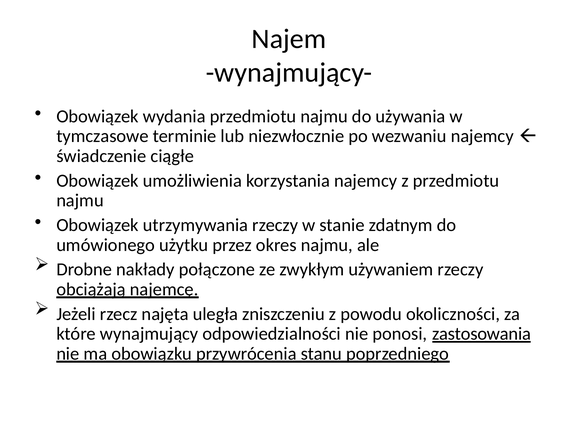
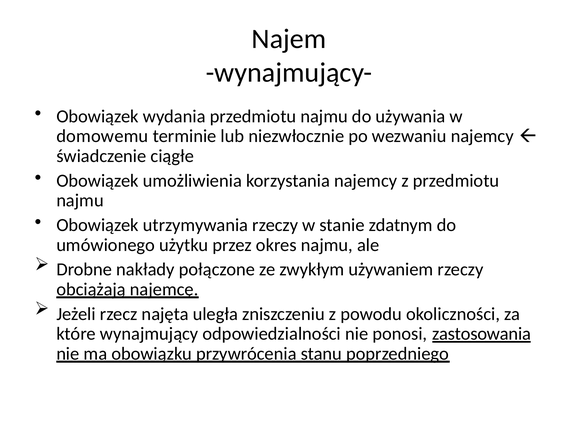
tymczasowe: tymczasowe -> domowemu (102, 136)
